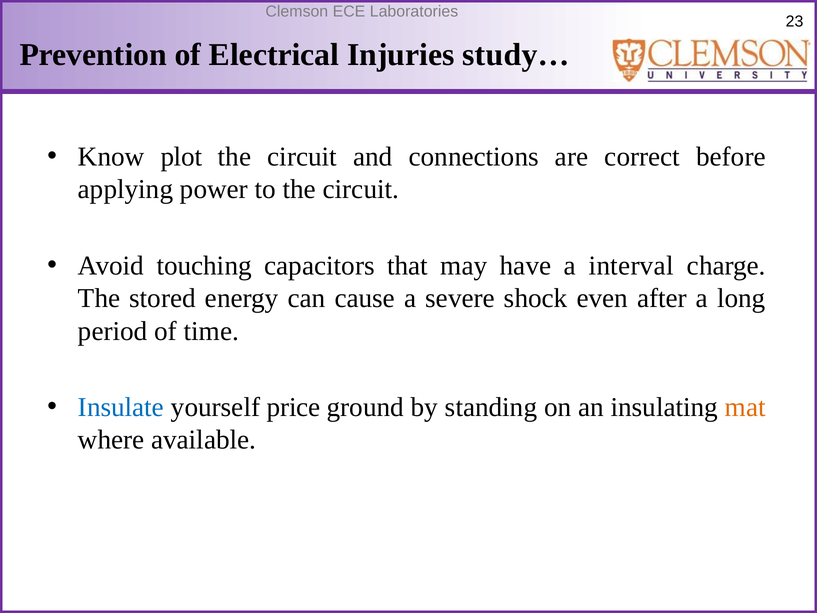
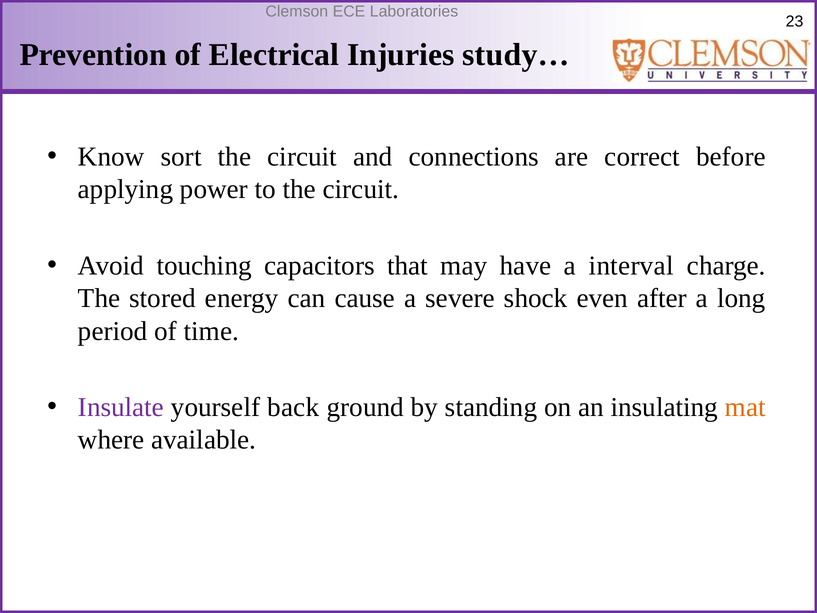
plot: plot -> sort (181, 157)
Insulate colour: blue -> purple (121, 407)
price: price -> back (293, 407)
